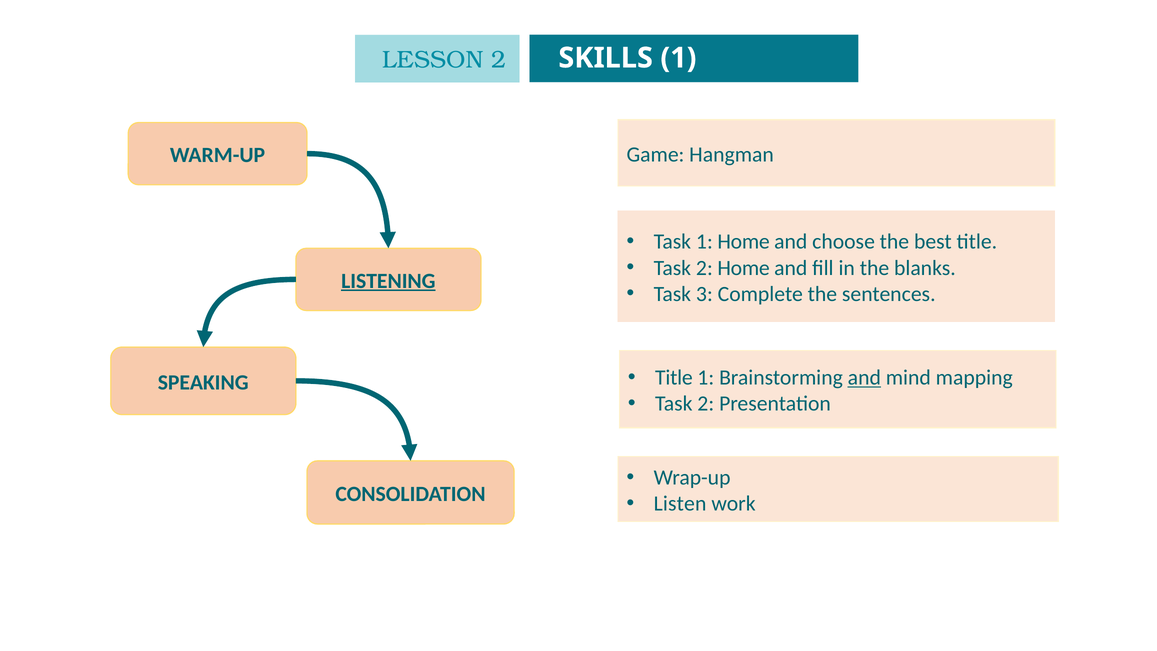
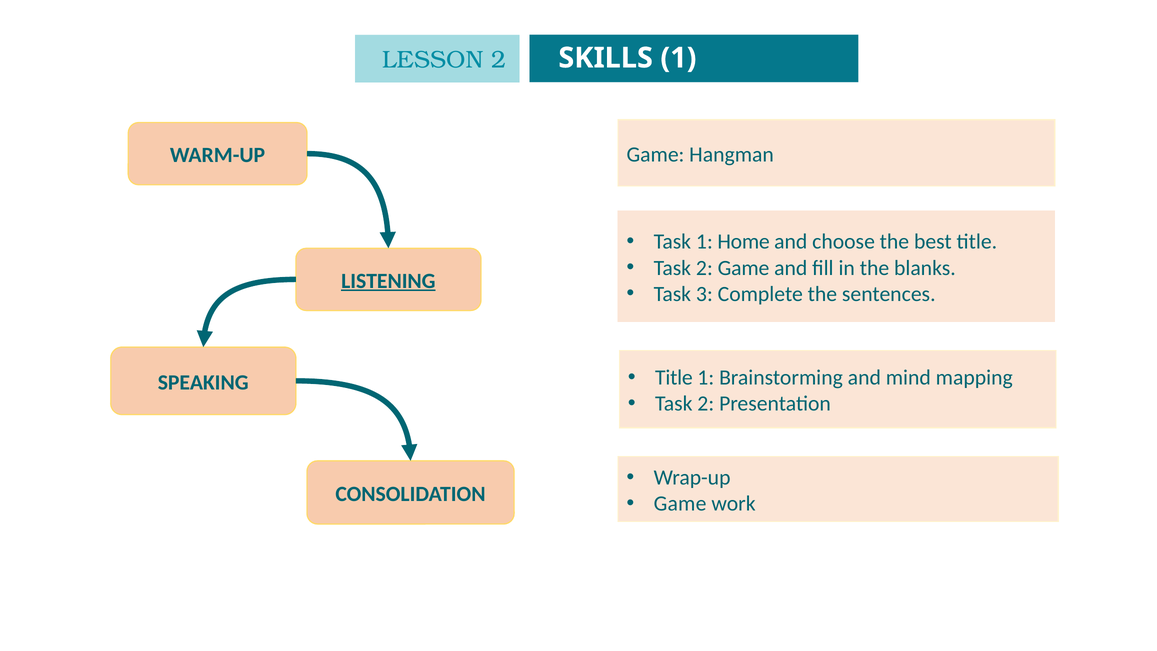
2 Home: Home -> Game (744, 268)
and underline: present -> none (864, 378)
Listen: Listen -> Game (680, 503)
